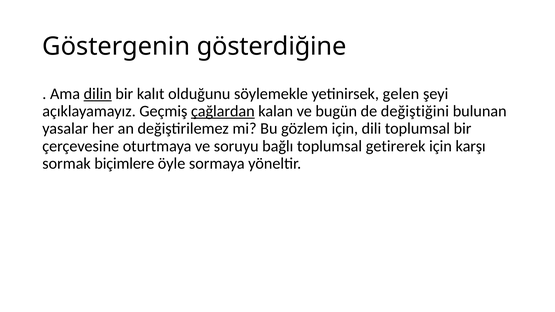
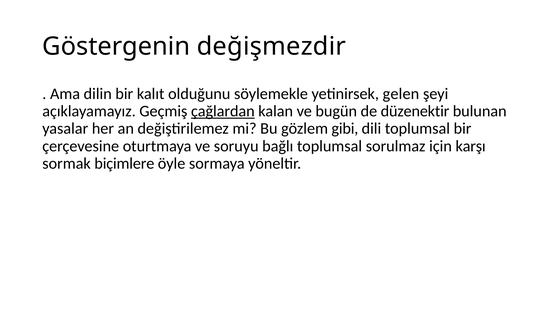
gösterdiğine: gösterdiğine -> değişmezdir (271, 47)
dilin underline: present -> none (98, 94)
değiştiğini: değiştiğini -> düzenektir (415, 111)
gözlem için: için -> gibi (345, 129)
getirerek: getirerek -> sorulmaz (396, 146)
